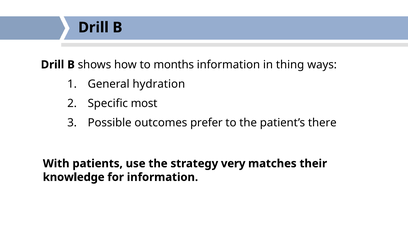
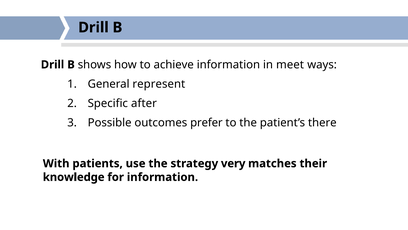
months: months -> achieve (174, 65)
thing: thing -> meet (290, 65)
hydration: hydration -> represent (159, 84)
most: most -> after (144, 103)
